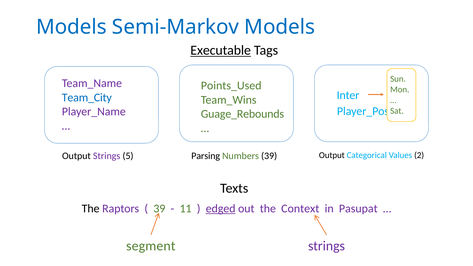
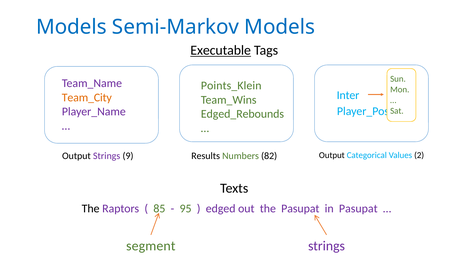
Points_Used: Points_Used -> Points_Klein (231, 86)
Team_City colour: blue -> orange (87, 98)
Guage_Rebounds: Guage_Rebounds -> Edged_Rebounds (242, 114)
5: 5 -> 9 (128, 156)
Parsing: Parsing -> Results (206, 156)
Numbers 39: 39 -> 82 (269, 156)
39: 39 -> 85 (159, 209)
11: 11 -> 95 (186, 209)
edged underline: present -> none (221, 209)
the Context: Context -> Pasupat (300, 209)
